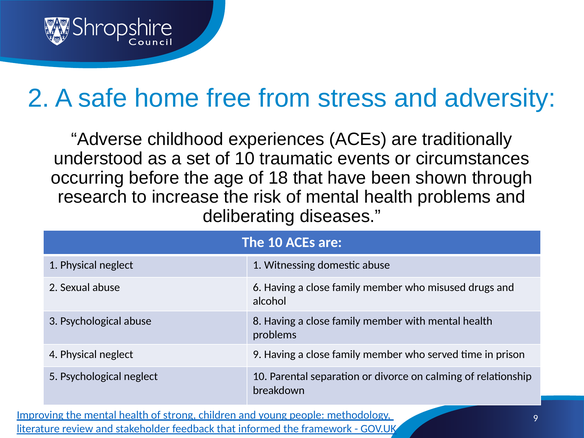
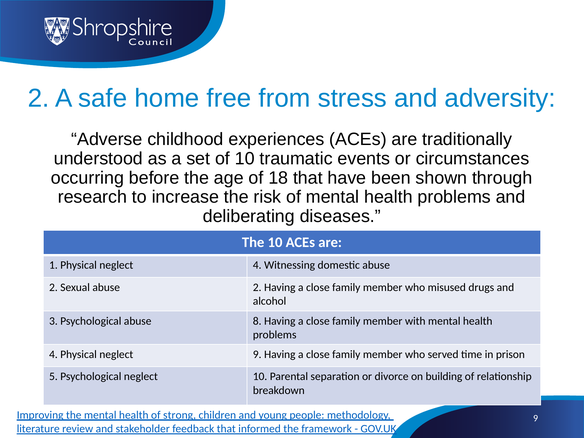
neglect 1: 1 -> 4 (257, 265)
Sexual abuse 6: 6 -> 2 (257, 287)
calming: calming -> building (444, 377)
